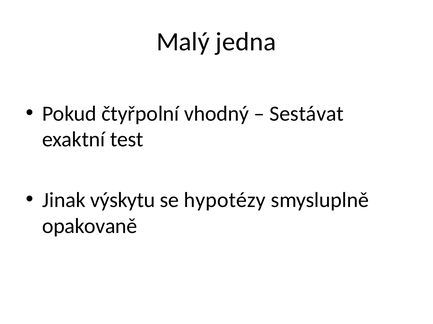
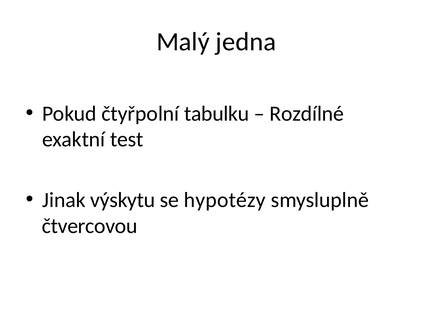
vhodný: vhodný -> tabulku (217, 114)
Sestávat: Sestávat -> Rozdílné (307, 114)
opakovaně: opakovaně -> čtvercovou (90, 226)
